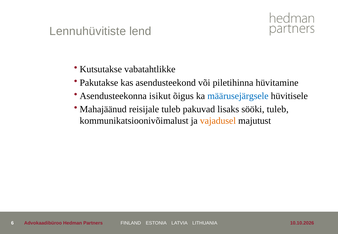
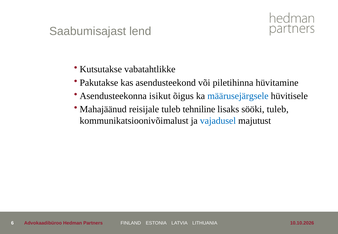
Lennuhüvitiste: Lennuhüvitiste -> Saabumisajast (88, 31)
pakuvad: pakuvad -> tehniline (199, 109)
vajadusel colour: orange -> blue (218, 121)
